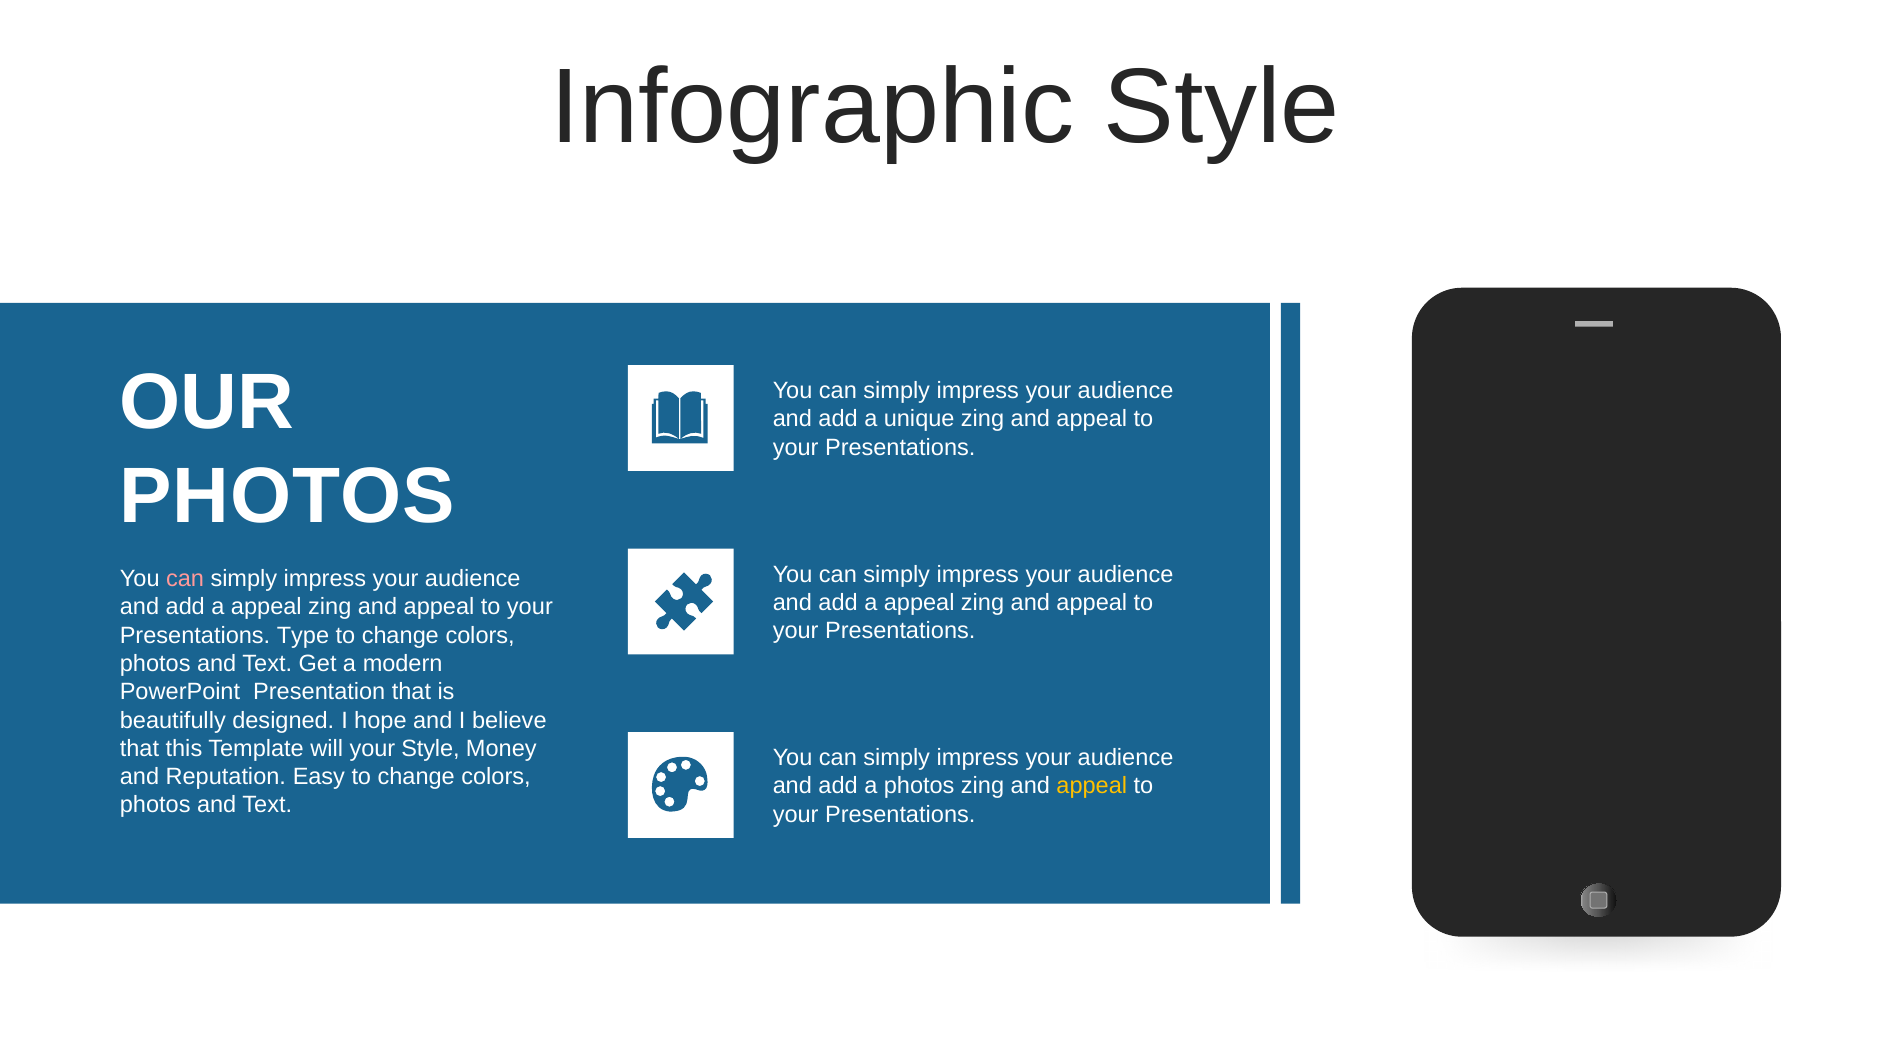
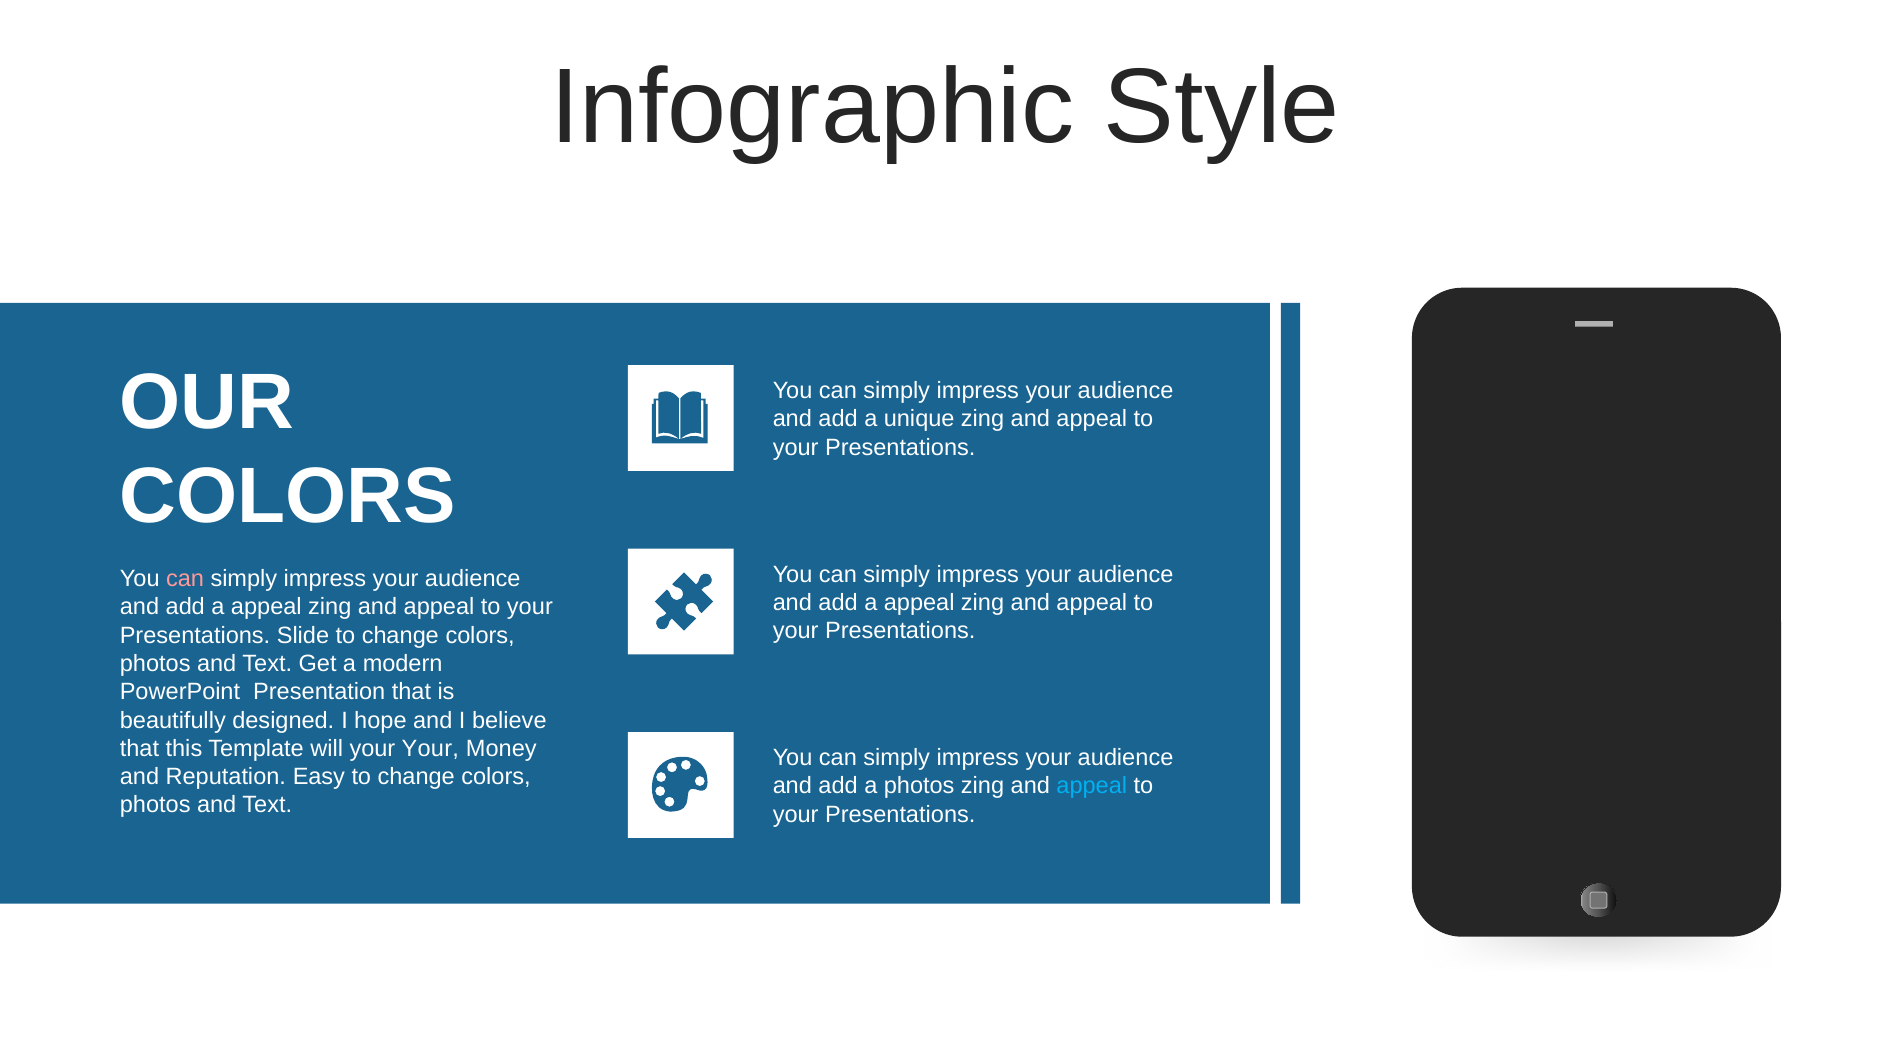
PHOTOS: PHOTOS -> COLORS (288, 496)
Type: Type -> Slide (303, 635)
your Style: Style -> Your (430, 748)
appeal colour: yellow -> light blue (1092, 786)
